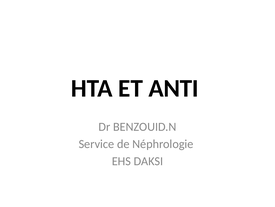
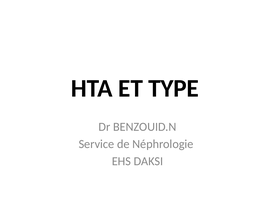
ANTI: ANTI -> TYPE (174, 88)
